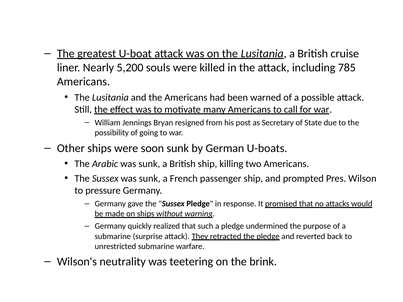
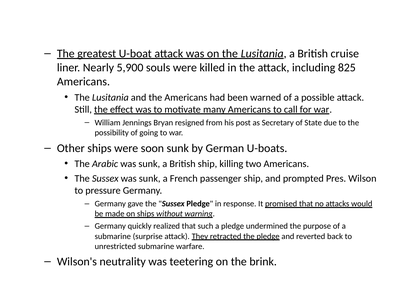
5,200: 5,200 -> 5,900 (130, 68)
785: 785 -> 825 (347, 68)
